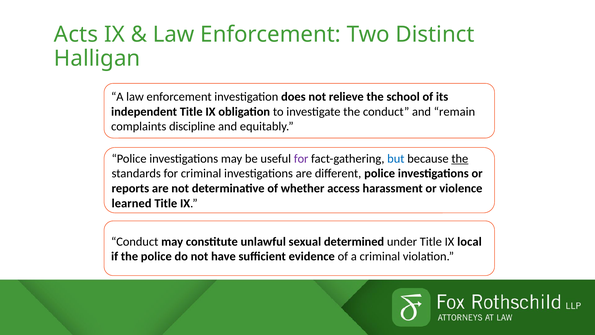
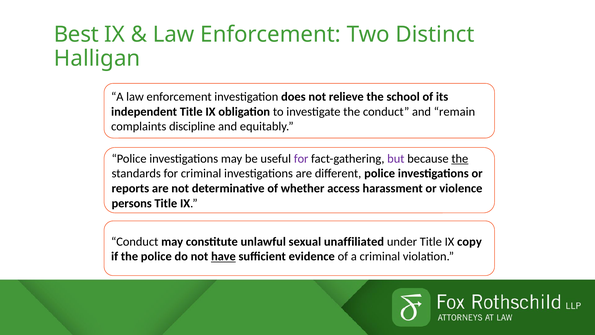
Acts: Acts -> Best (76, 34)
but colour: blue -> purple (396, 159)
learned: learned -> persons (132, 203)
determined: determined -> unaffiliated (354, 241)
local: local -> copy (469, 241)
have underline: none -> present (223, 256)
